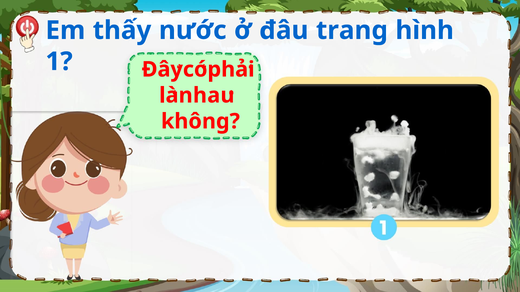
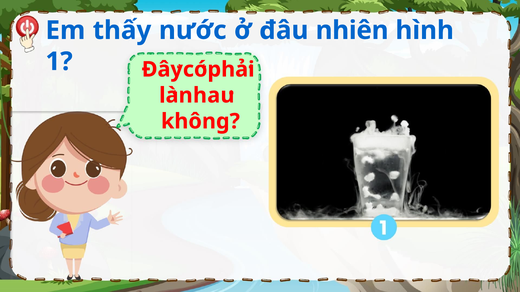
trang: trang -> nhiên (352, 30)
